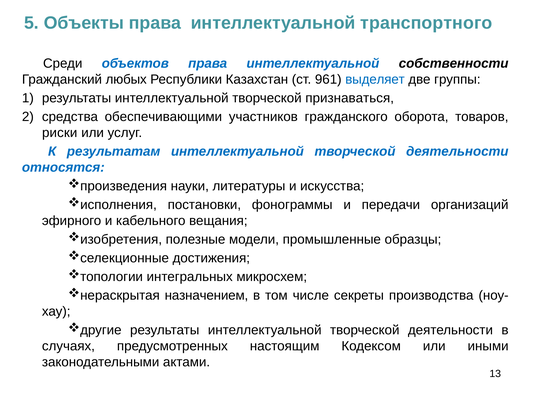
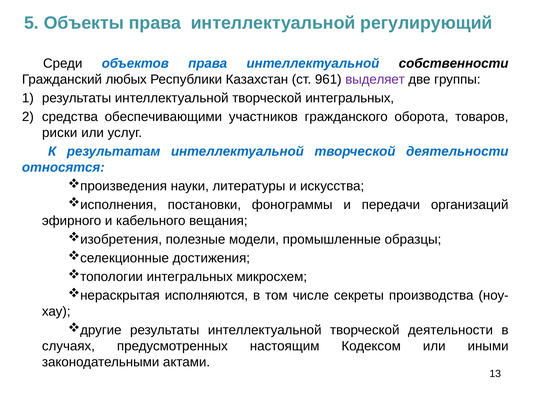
транспортного: транспортного -> регулирующий (426, 23)
выделяет colour: blue -> purple (375, 79)
творческой признаваться: признаваться -> интегральных (350, 98)
назначением: назначением -> исполняются (206, 295)
